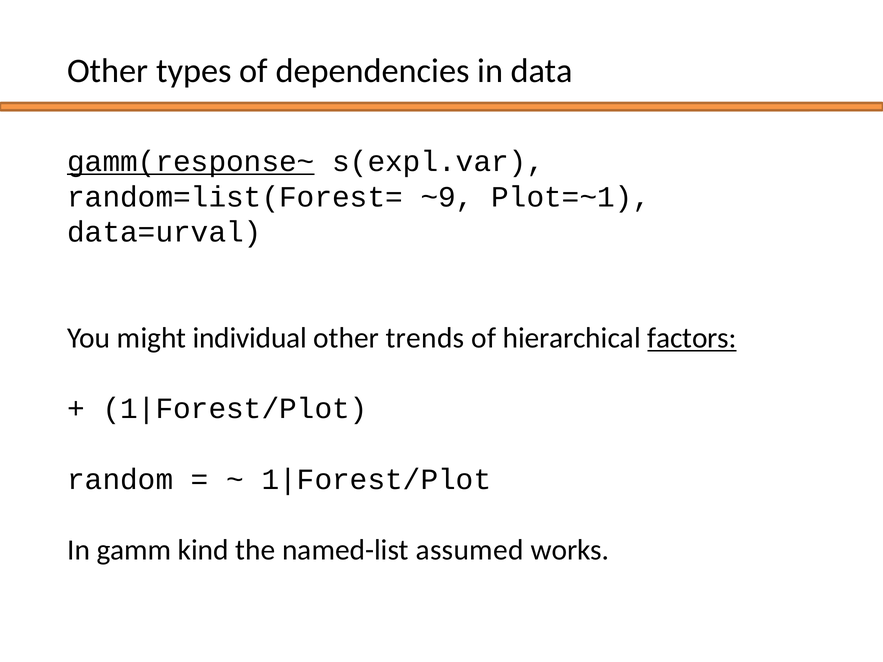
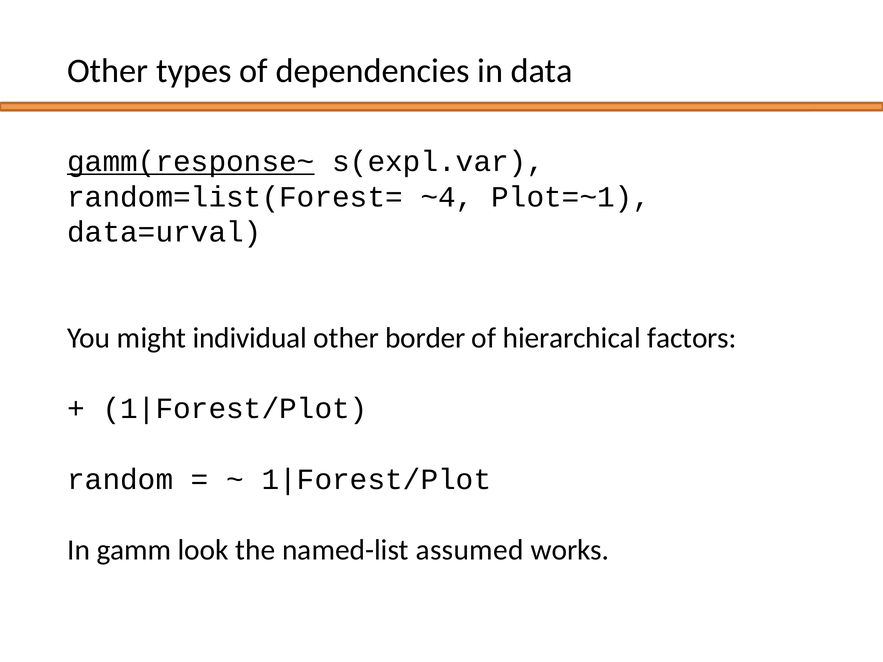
~9: ~9 -> ~4 (447, 197)
trends: trends -> border (425, 338)
factors underline: present -> none (692, 338)
kind: kind -> look (203, 550)
